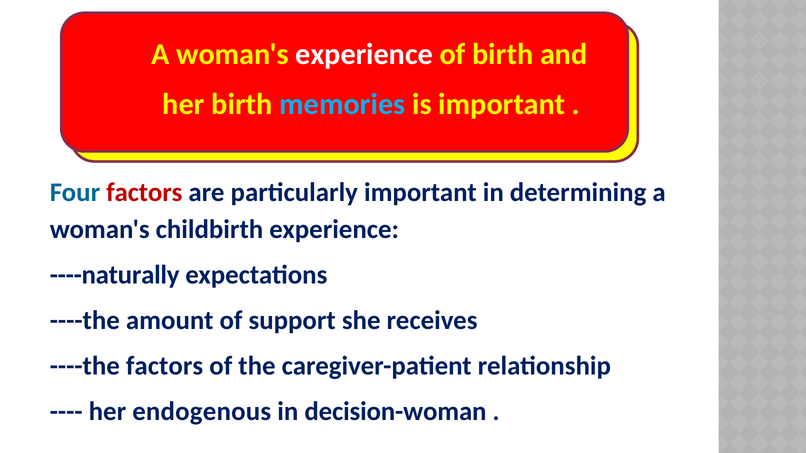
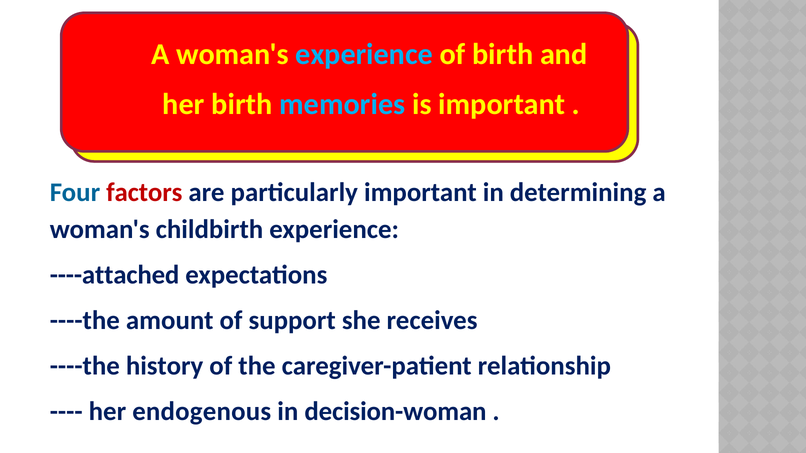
experience colour: white -> light blue (364, 54)
----naturally: ----naturally -> ----attached (115, 275)
----the factors: factors -> history (165, 366)
